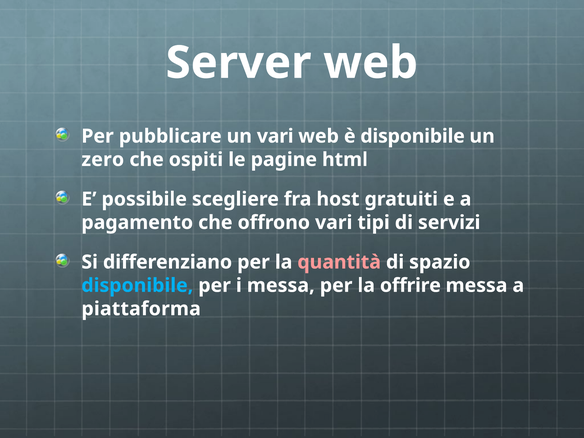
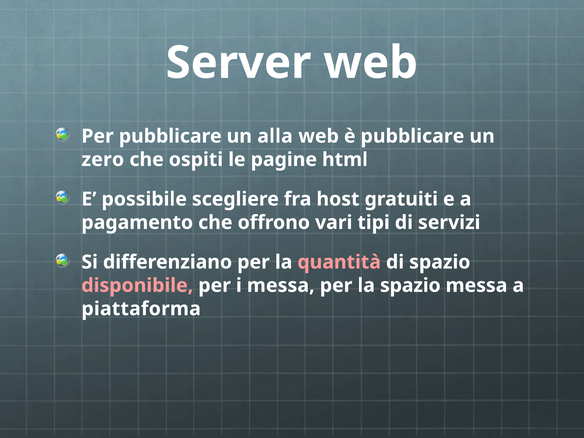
un vari: vari -> alla (275, 136)
è disponibile: disponibile -> pubblicare (412, 136)
disponibile colour: light blue -> pink (137, 285)
la offrire: offrire -> spazio (410, 285)
